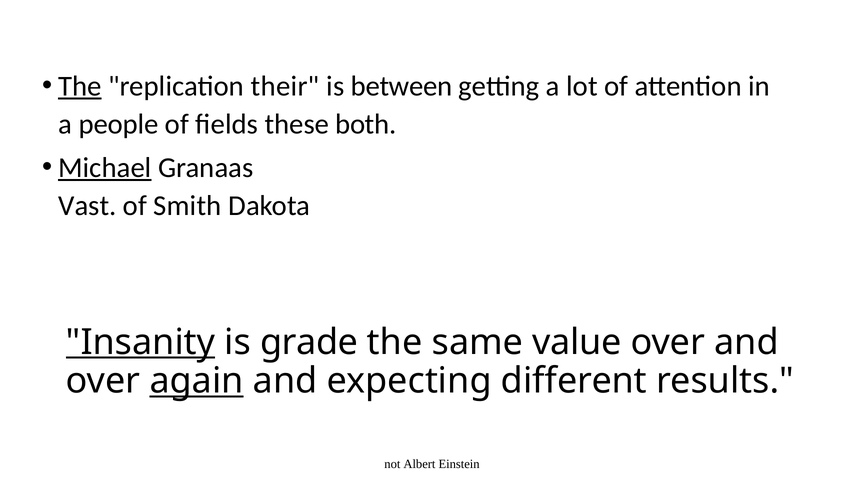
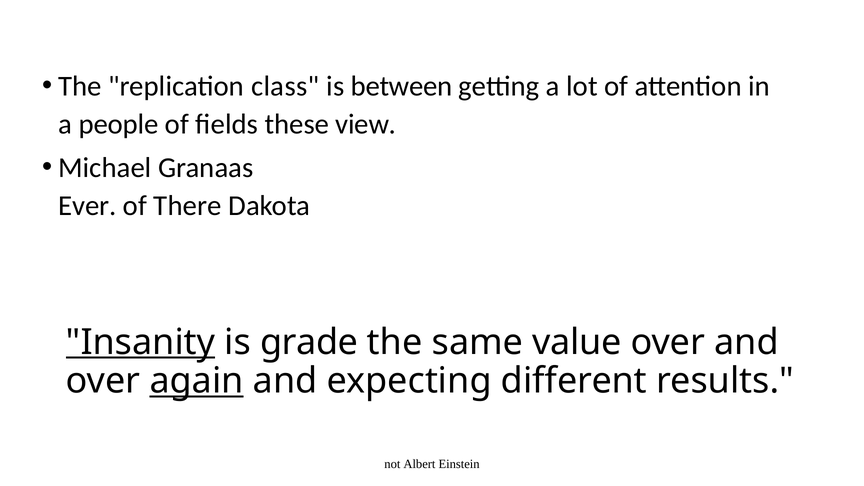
The underline: present -> none (80, 86)
their: their -> class (285, 86)
both: both -> view (366, 124)
Michael underline: present -> none (105, 168)
Vast: Vast -> Ever (87, 206)
Smith: Smith -> There (188, 206)
